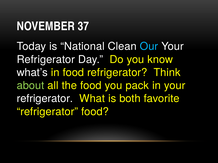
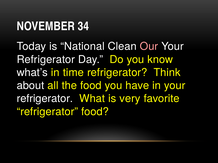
37: 37 -> 34 (83, 26)
Our colour: light blue -> pink (149, 47)
in food: food -> time (73, 73)
about colour: light green -> white (30, 86)
pack: pack -> have (137, 86)
both: both -> very (130, 99)
